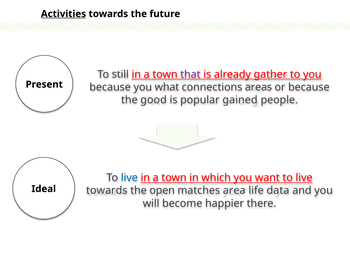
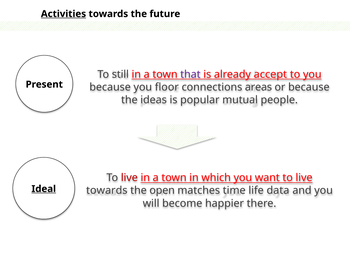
gather: gather -> accept (270, 74)
what: what -> floor (167, 87)
good: good -> ideas (154, 100)
gained: gained -> mutual (240, 100)
live colour: blue -> red (129, 178)
Ideal underline: none -> present (44, 189)
area: area -> time (234, 191)
